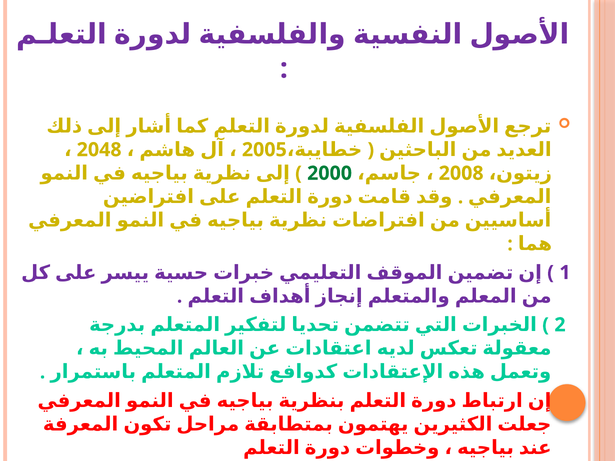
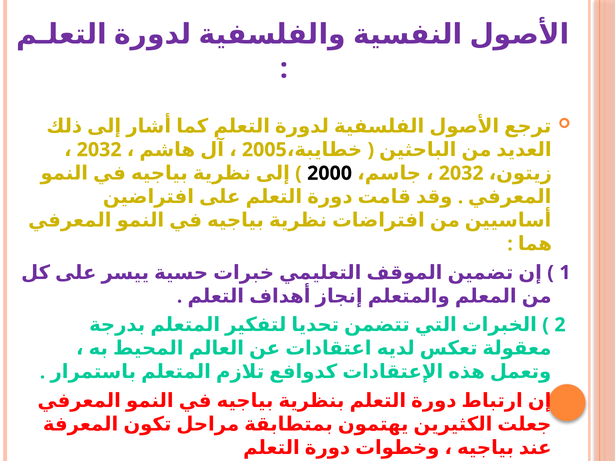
2048: 2048 -> 2032 (99, 150)
2000 colour: green -> black (330, 173)
2008: 2008 -> 2032 (461, 173)
